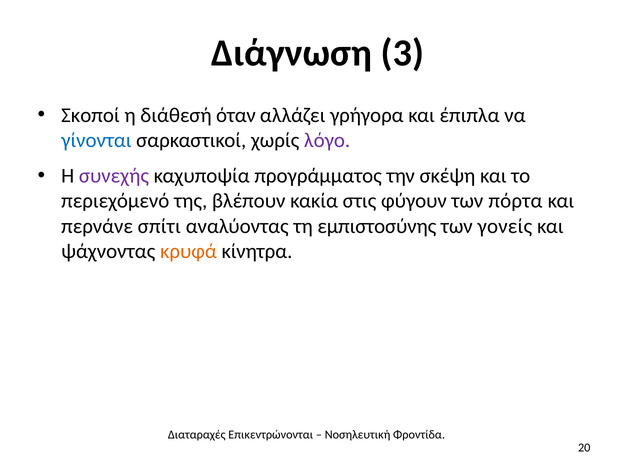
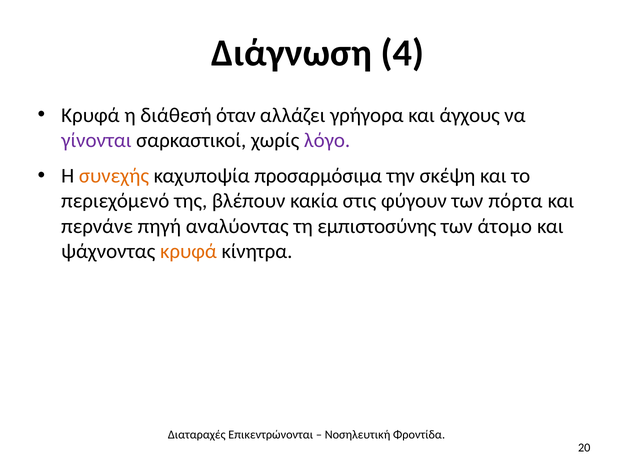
3: 3 -> 4 (402, 53)
Σκοποί: Σκοποί -> Κρυφά (90, 115)
έπιπλα: έπιπλα -> άγχους (470, 115)
γίνονται colour: blue -> purple (96, 140)
συνεχής colour: purple -> orange (114, 176)
προγράμματος: προγράμματος -> προσαρμόσιμα (318, 176)
σπίτι: σπίτι -> πηγή (159, 226)
γονείς: γονείς -> άτομο (505, 226)
